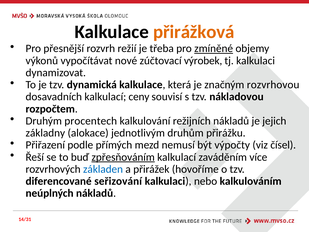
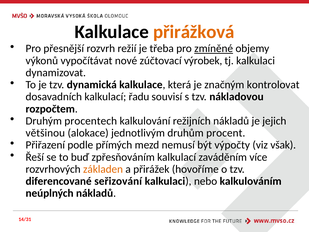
rozvrhovou: rozvrhovou -> kontrolovat (273, 85)
ceny: ceny -> řadu (139, 97)
základny: základny -> většinou (45, 133)
přirážku: přirážku -> procent (226, 133)
čísel: čísel -> však (283, 145)
zpřesňováním underline: present -> none (123, 157)
základen colour: blue -> orange (103, 169)
